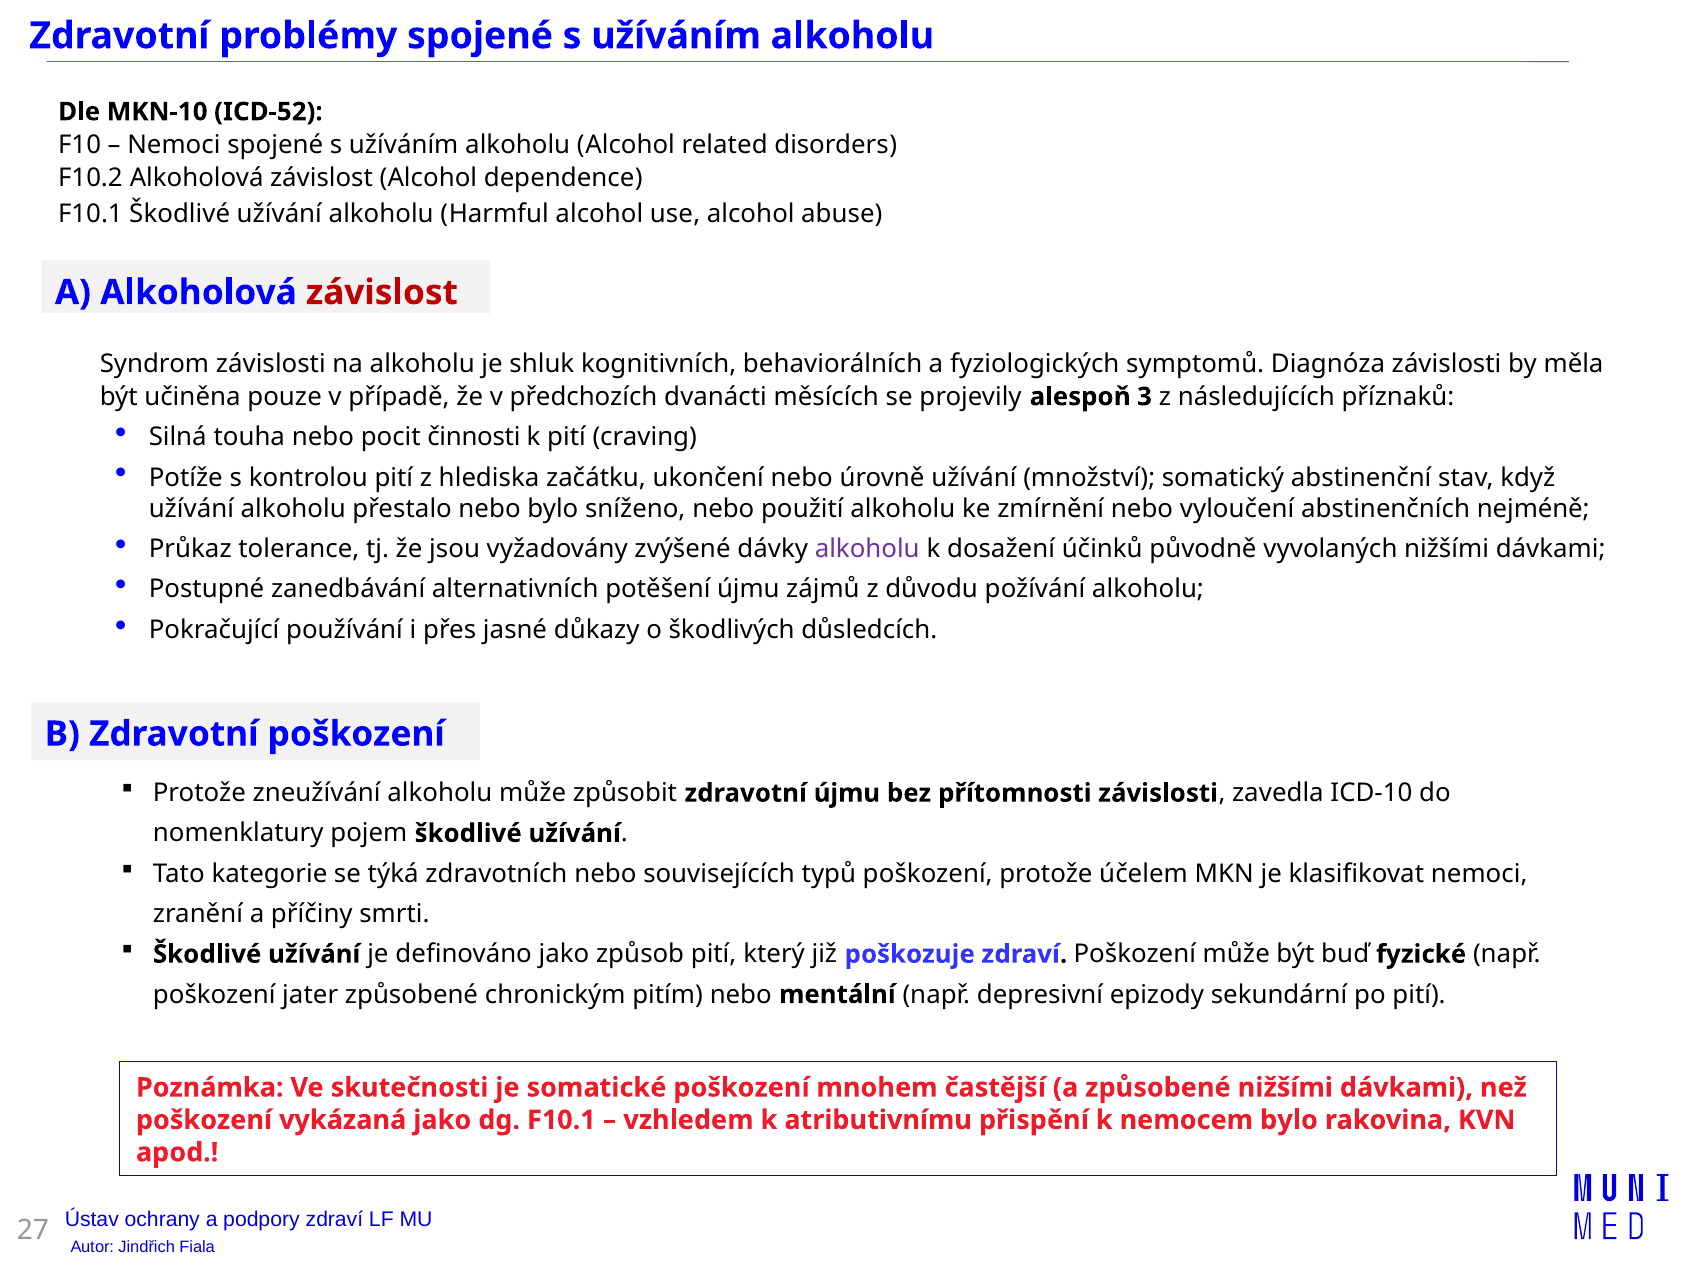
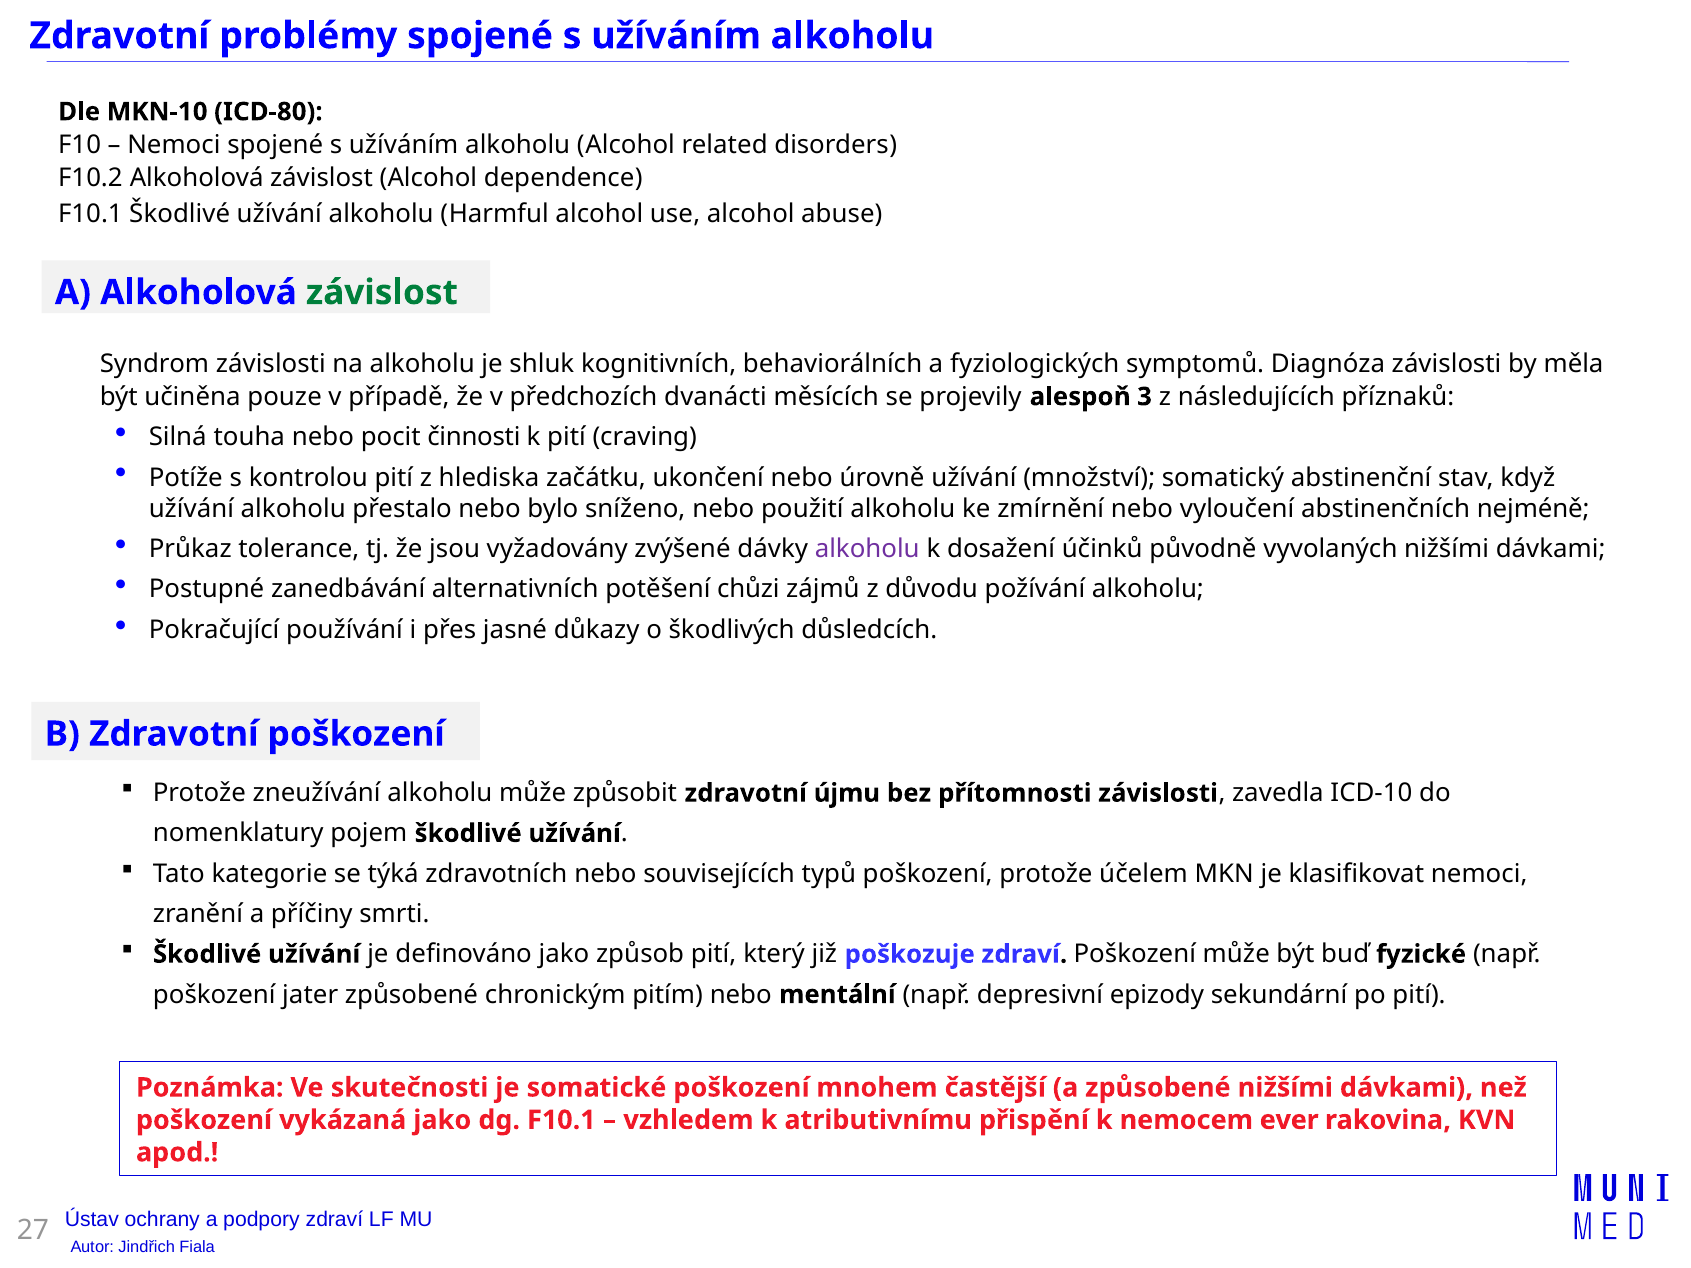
ICD-52: ICD-52 -> ICD-80 (268, 112)
závislost colour: red -> green (382, 293)
potěšení újmu: újmu -> chůzi (748, 589)
nemocem bylo: bylo -> ever (1289, 1120)
